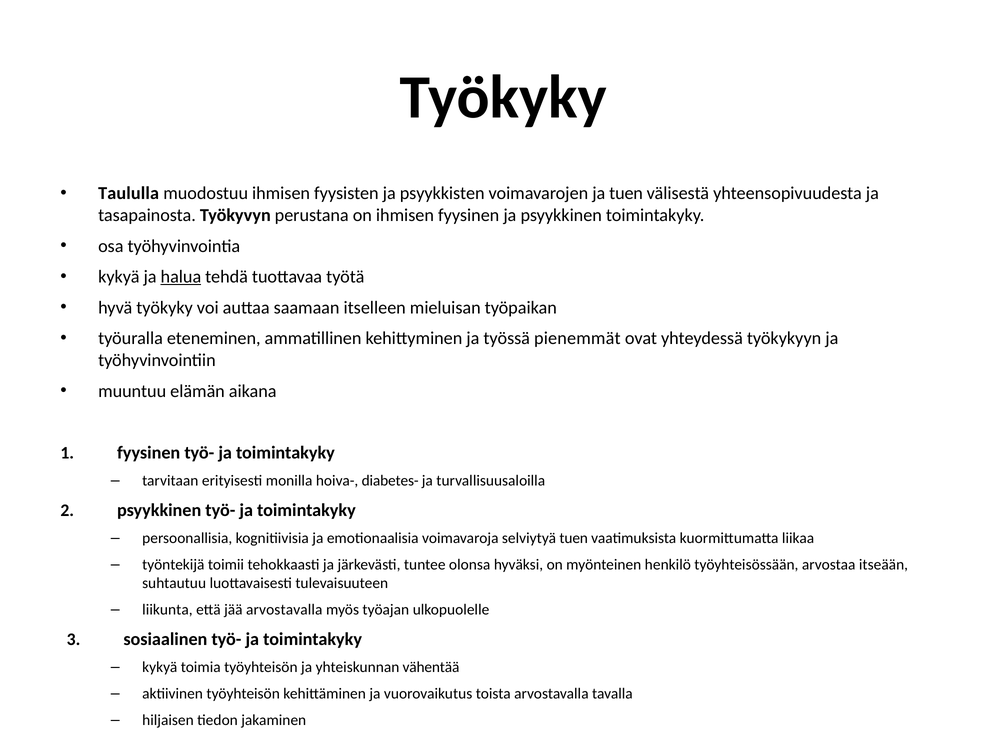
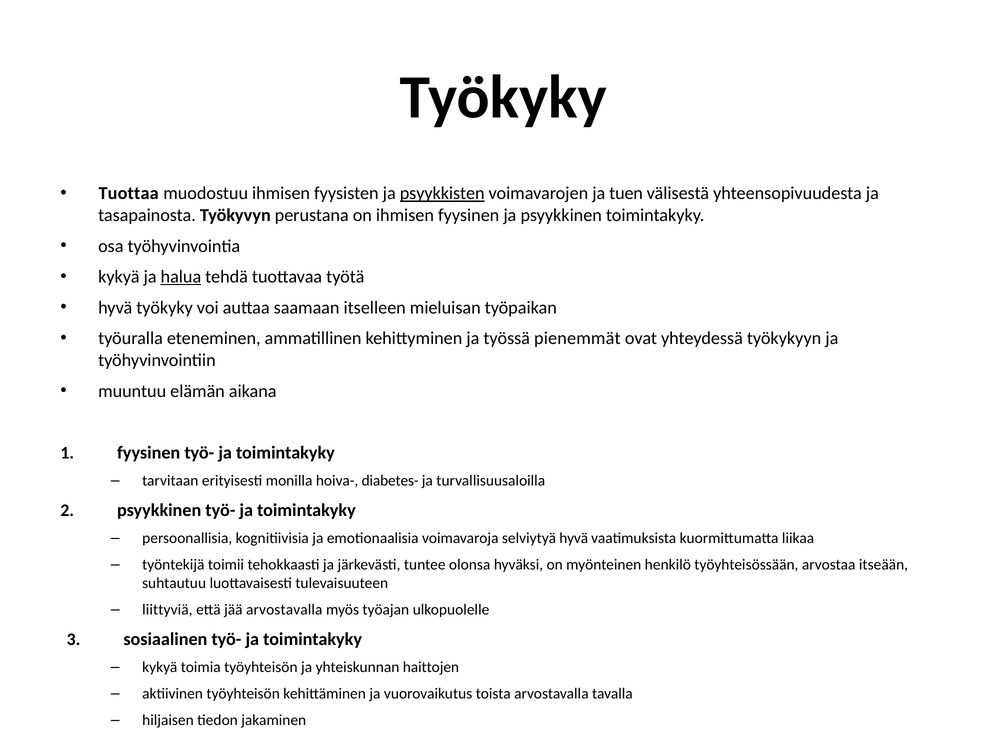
Taululla: Taululla -> Tuottaa (129, 193)
psyykkisten underline: none -> present (442, 193)
selviytyä tuen: tuen -> hyvä (574, 538)
liikunta: liikunta -> liittyviä (167, 610)
vähentää: vähentää -> haittojen (431, 667)
